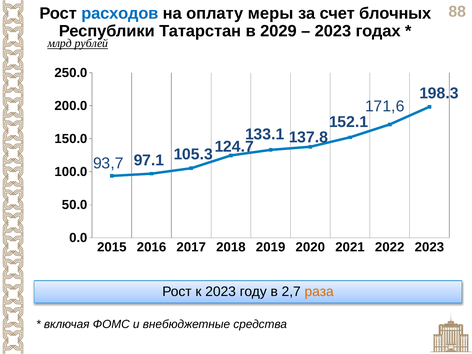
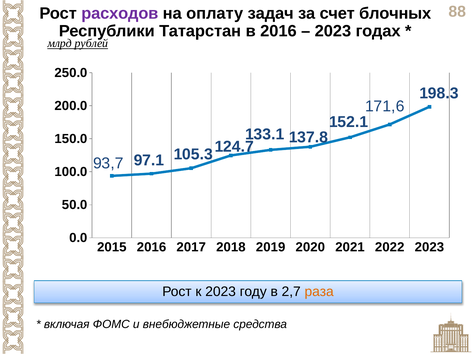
расходов colour: blue -> purple (120, 13)
меры: меры -> задач (271, 13)
в 2029: 2029 -> 2016 (278, 31)
